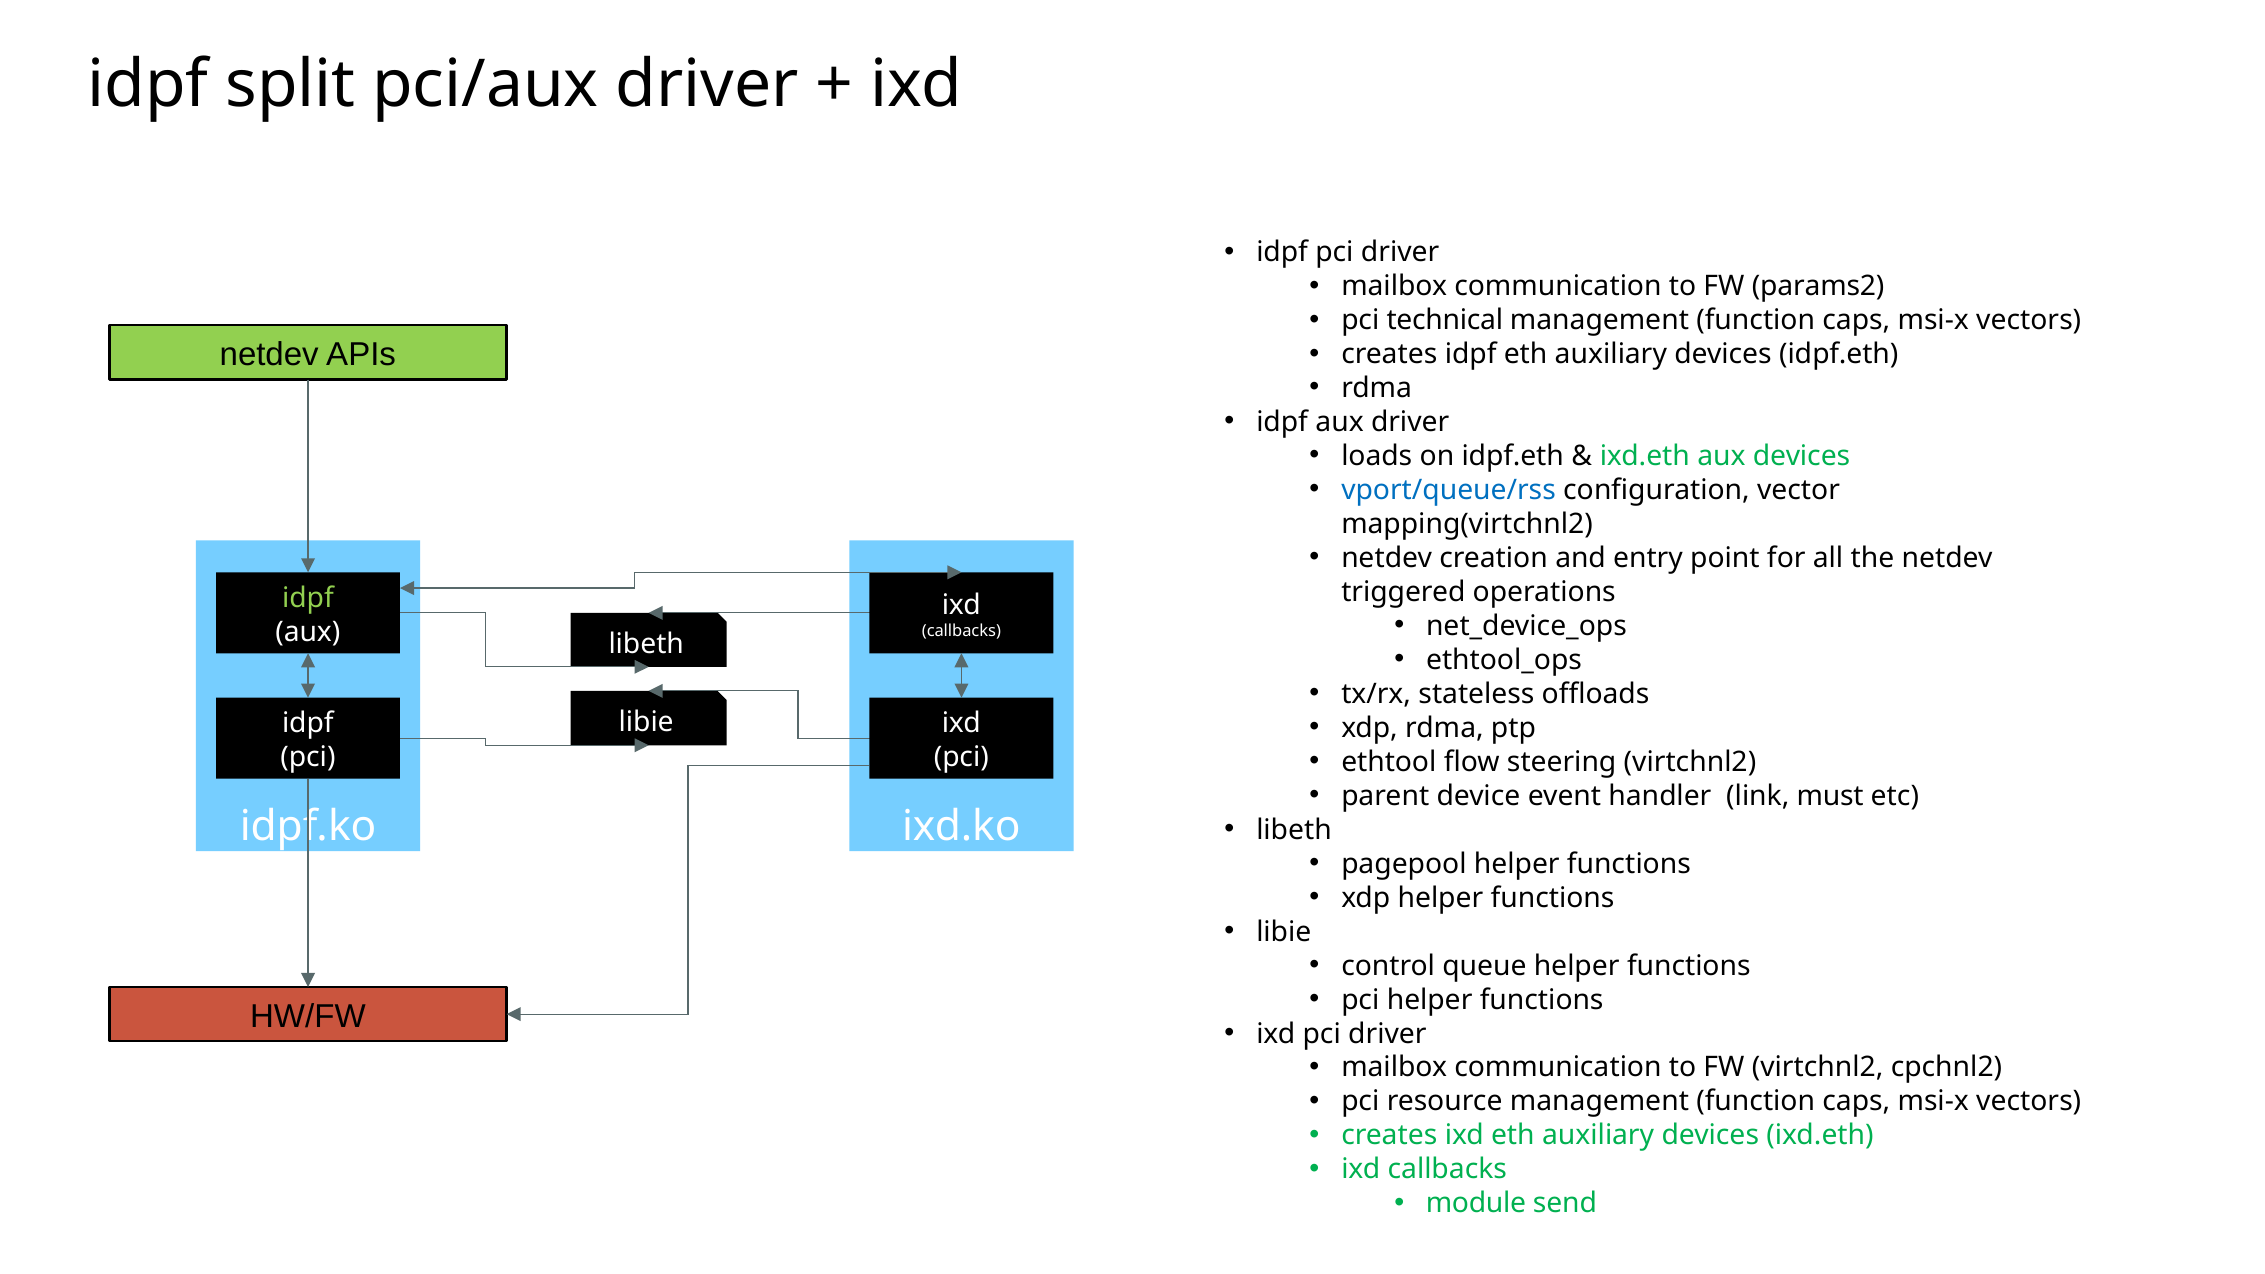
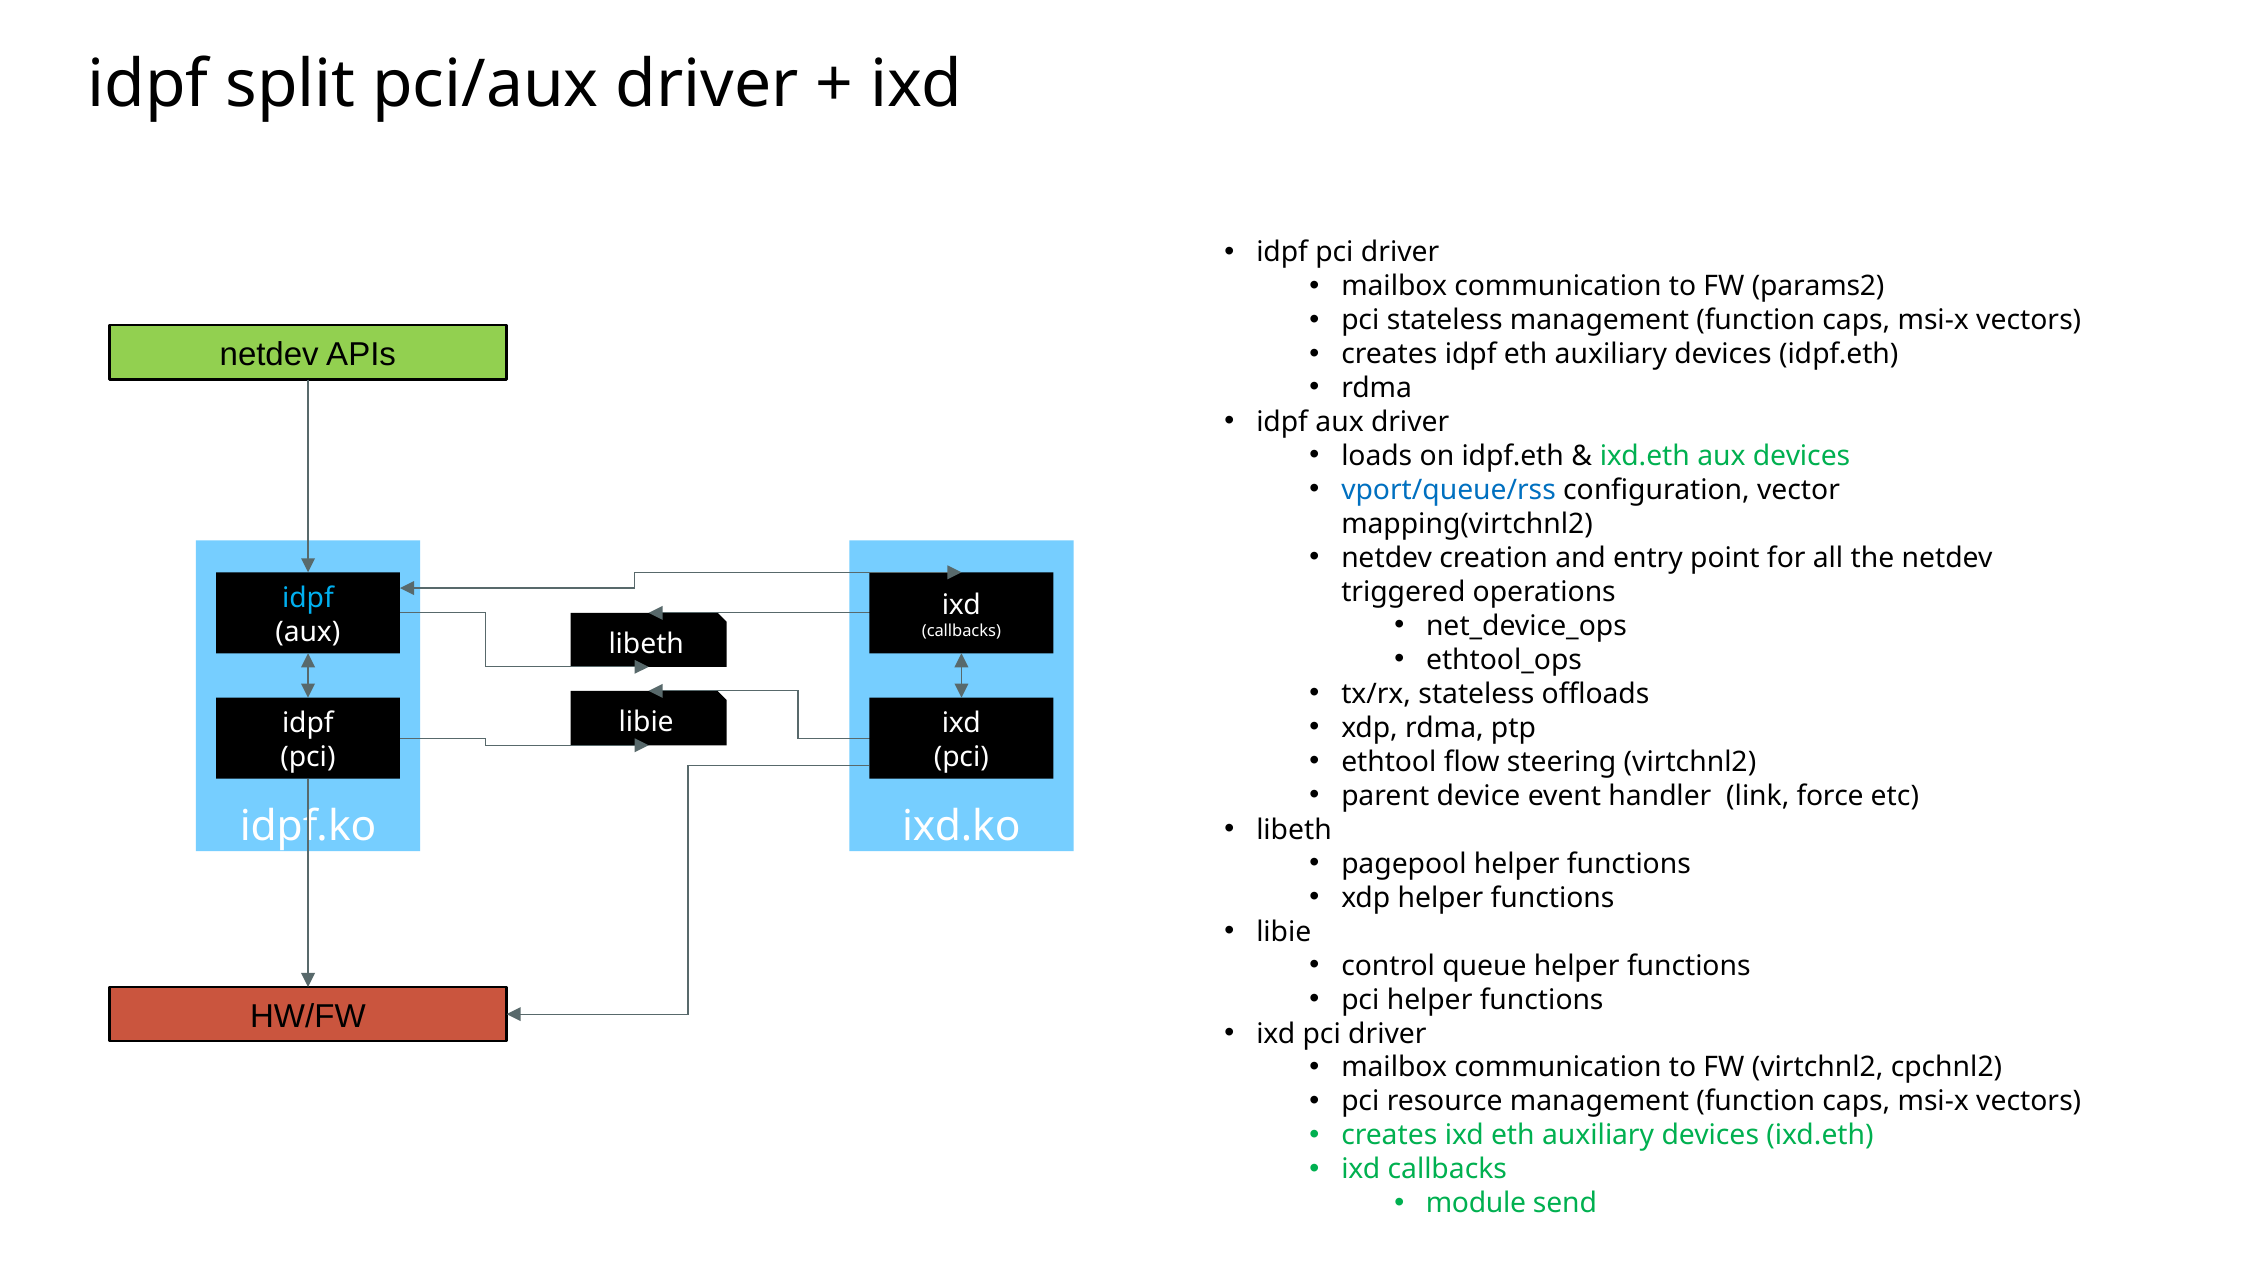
pci technical: technical -> stateless (1445, 320)
idpf colour: light green -> light blue (308, 598)
must: must -> force (1830, 796)
